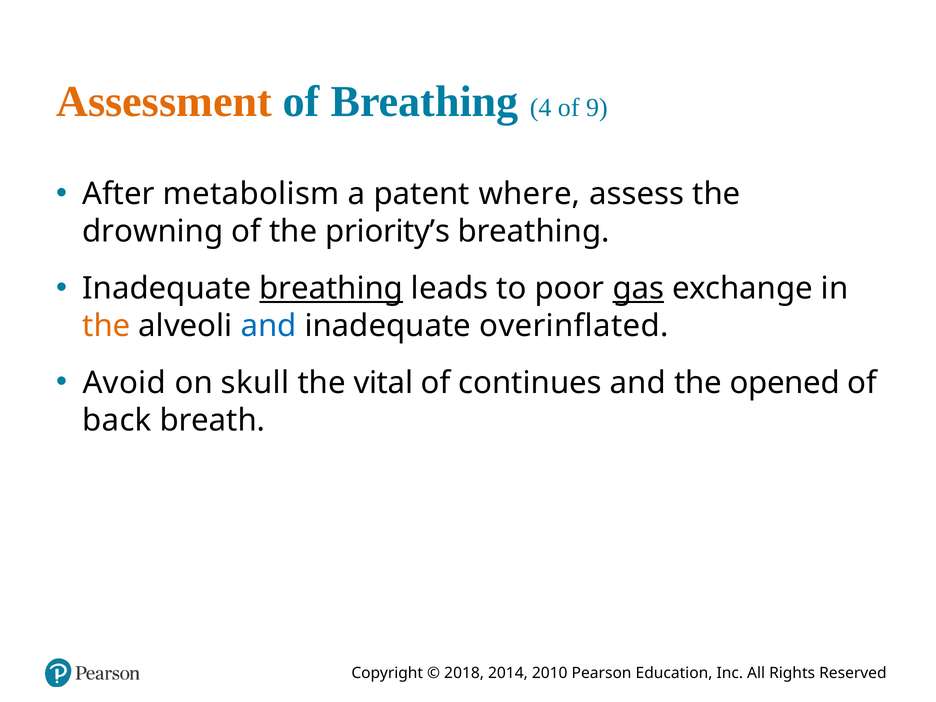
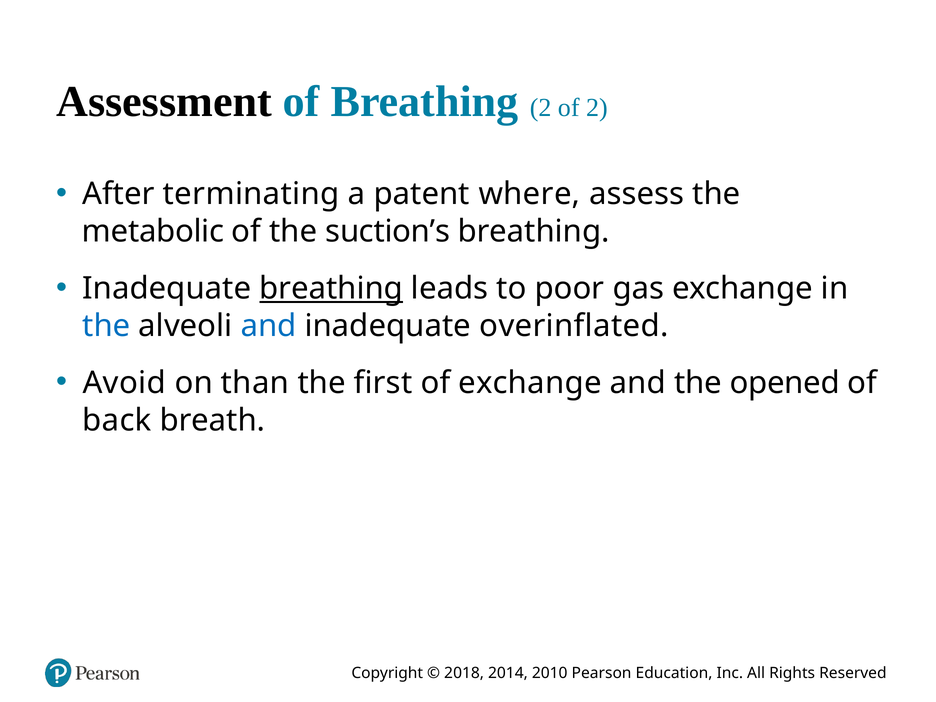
Assessment colour: orange -> black (164, 102)
Breathing 4: 4 -> 2 (541, 108)
of 9: 9 -> 2 (597, 108)
metabolism: metabolism -> terminating (251, 194)
drowning: drowning -> metabolic (153, 232)
priority’s: priority’s -> suction’s (388, 232)
gas underline: present -> none (638, 288)
the colour: orange -> blue (106, 326)
skull: skull -> than (255, 383)
vital: vital -> first (383, 383)
of continues: continues -> exchange (530, 383)
